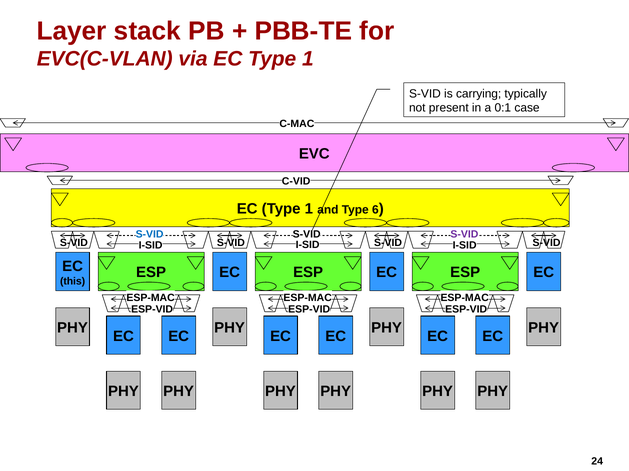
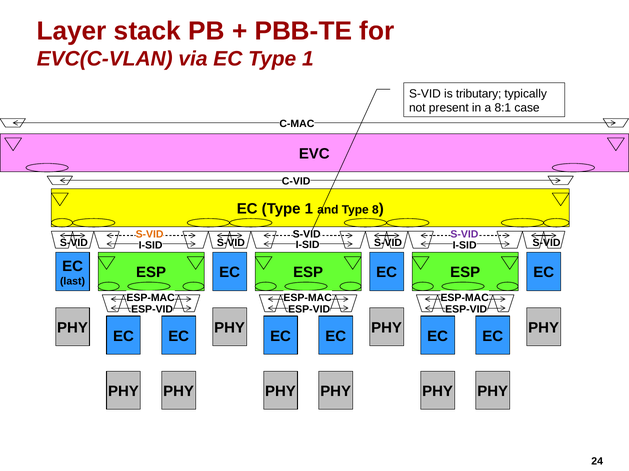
carrying: carrying -> tributary (479, 94)
0:1: 0:1 -> 8:1 (503, 108)
6: 6 -> 8 (375, 210)
S-VID colour: blue -> orange (150, 235)
this: this -> last (73, 282)
